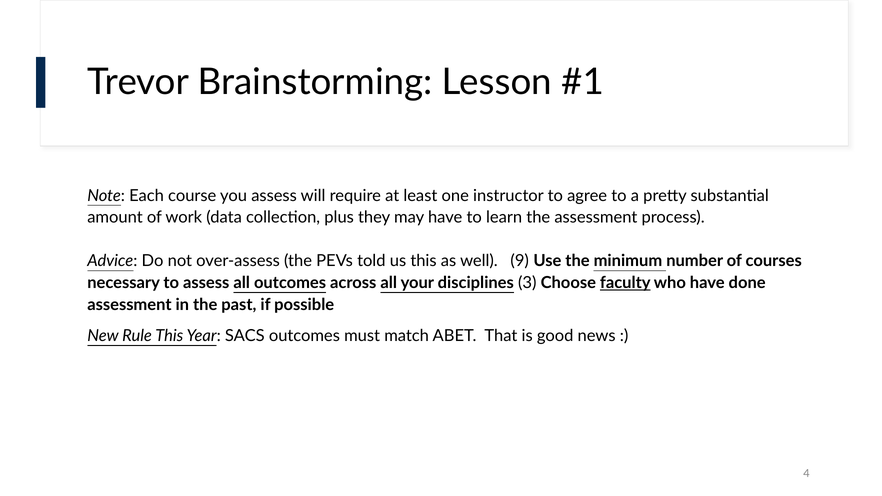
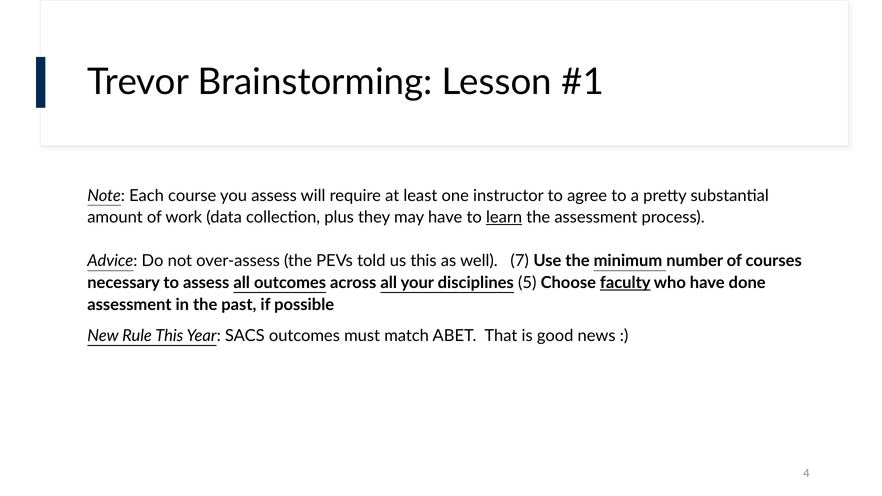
learn underline: none -> present (504, 217)
9: 9 -> 7 (520, 261)
3: 3 -> 5 (527, 283)
